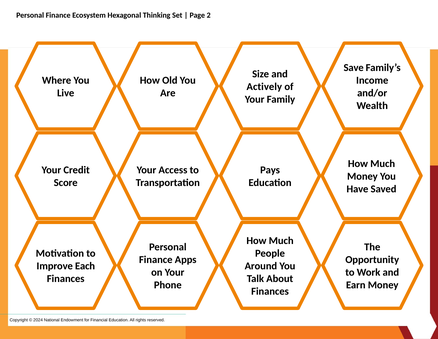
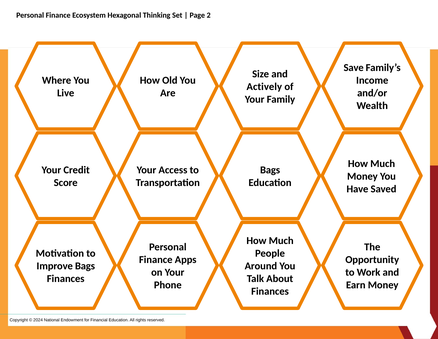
Pays: Pays -> Bags (270, 170)
Improve Each: Each -> Bags (85, 266)
